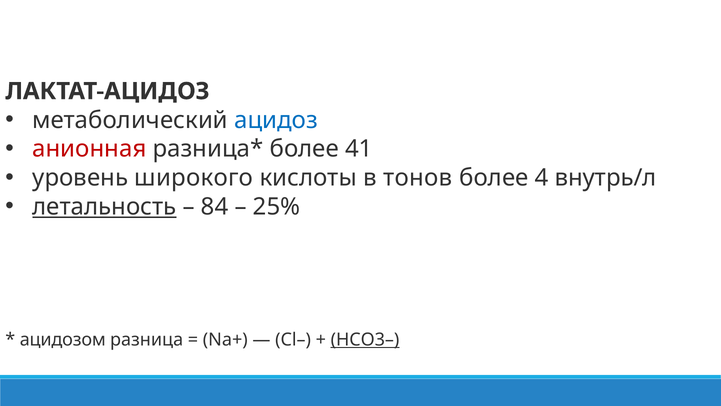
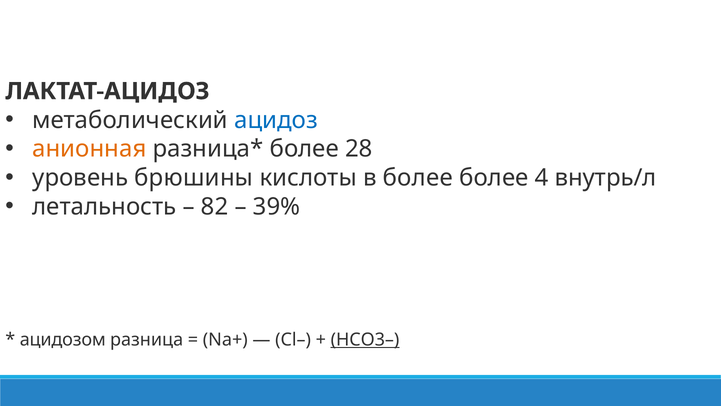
анионная colour: red -> orange (89, 149)
41: 41 -> 28 (359, 149)
широкого: широкого -> брюшины (194, 178)
в тонов: тонов -> более (418, 178)
летальность underline: present -> none (104, 207)
84: 84 -> 82 (215, 207)
25%: 25% -> 39% (277, 207)
